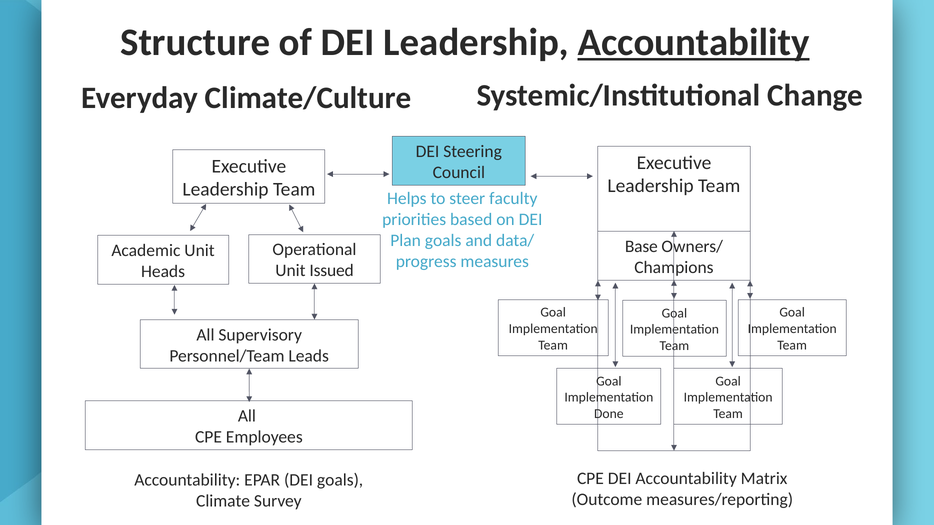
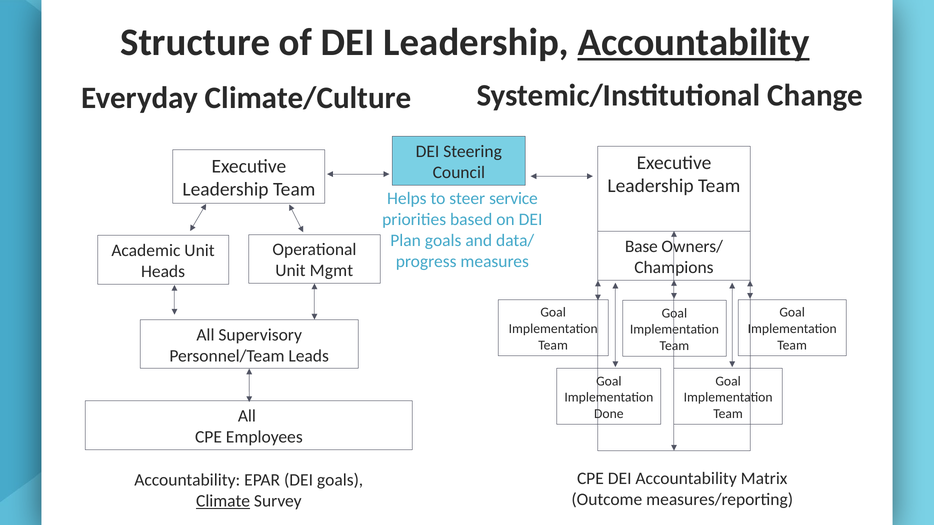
faculty: faculty -> service (513, 199)
Issued: Issued -> Mgmt (331, 271)
Climate underline: none -> present (223, 501)
